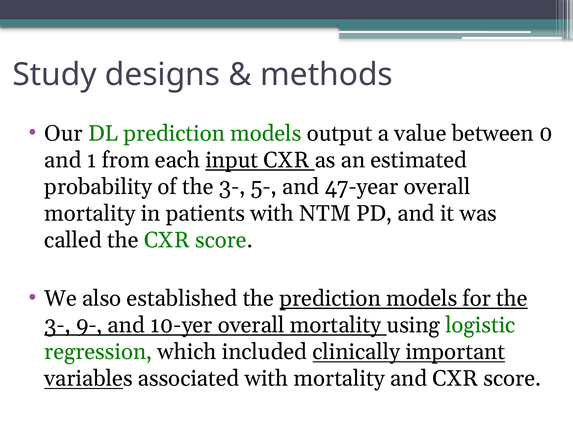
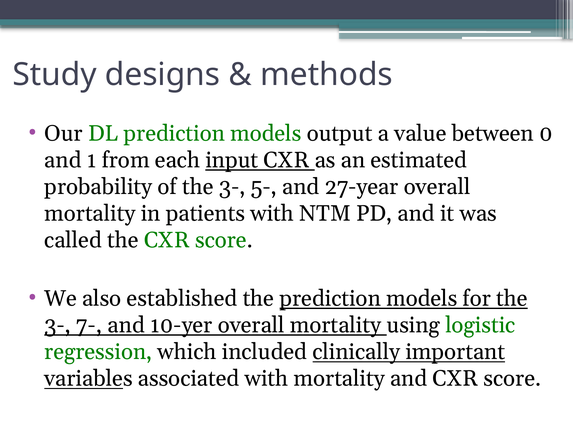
47-year: 47-year -> 27-year (362, 187)
9-: 9- -> 7- (89, 325)
